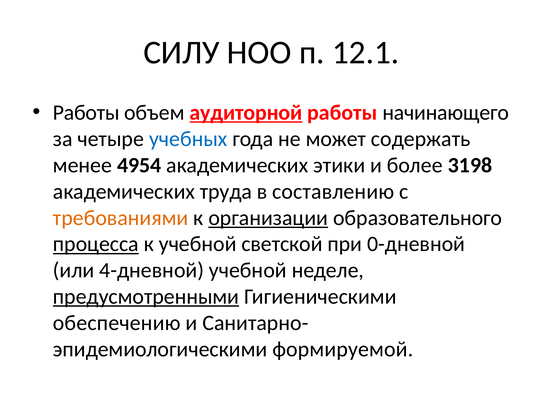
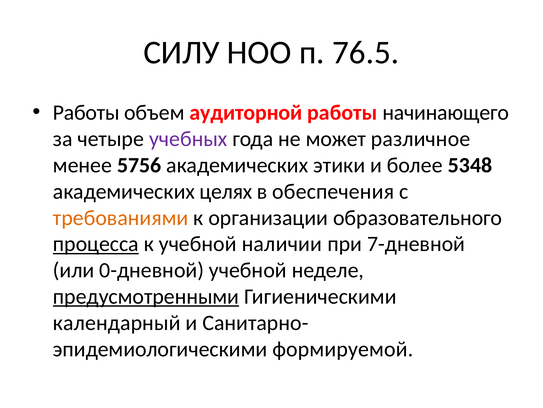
12.1: 12.1 -> 76.5 (366, 53)
аудиторной underline: present -> none (246, 112)
учебных colour: blue -> purple (188, 139)
содержать: содержать -> различное (421, 139)
4954: 4954 -> 5756 (139, 165)
3198: 3198 -> 5348 (470, 165)
труда: труда -> целях (226, 191)
составлению: составлению -> обеспечения (333, 191)
организации underline: present -> none (268, 217)
светской: светской -> наличии (282, 244)
0-дневной: 0-дневной -> 7-дневной (416, 244)
4-дневной: 4-дневной -> 0-дневной (152, 270)
обеспечению: обеспечению -> календарный (117, 322)
